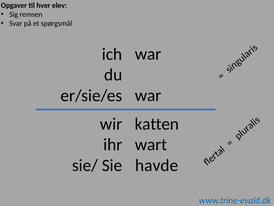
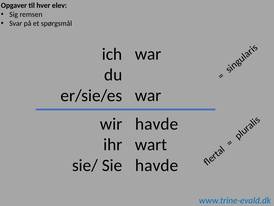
katten: katten -> havde (157, 124)
